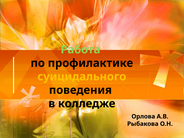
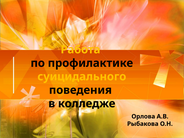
Работа colour: light green -> yellow (80, 50)
